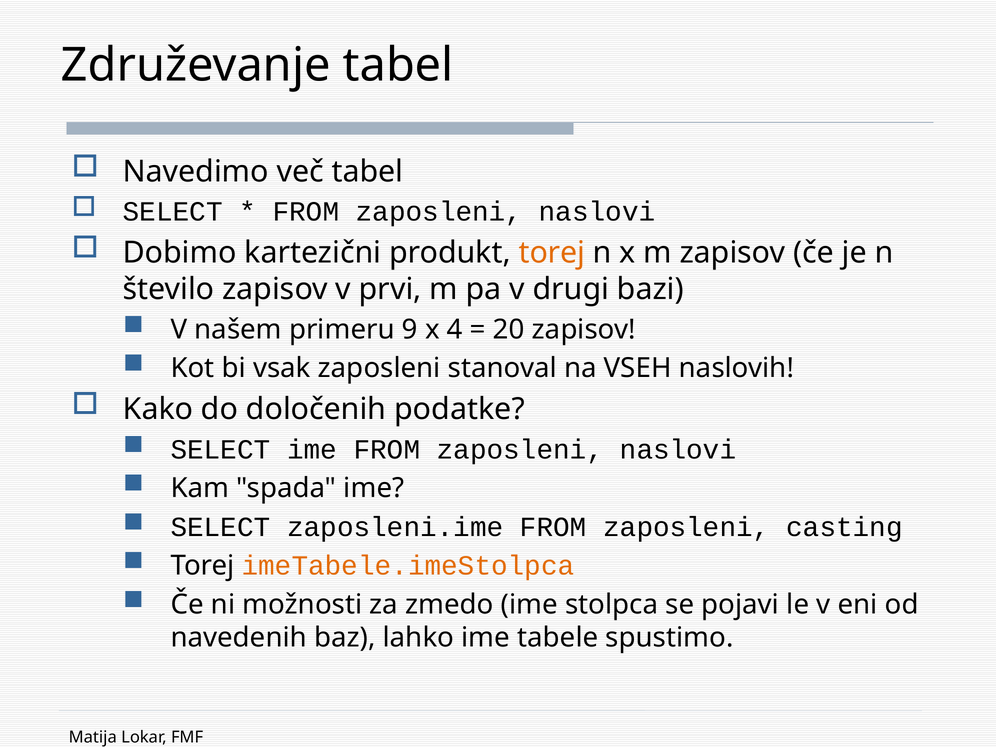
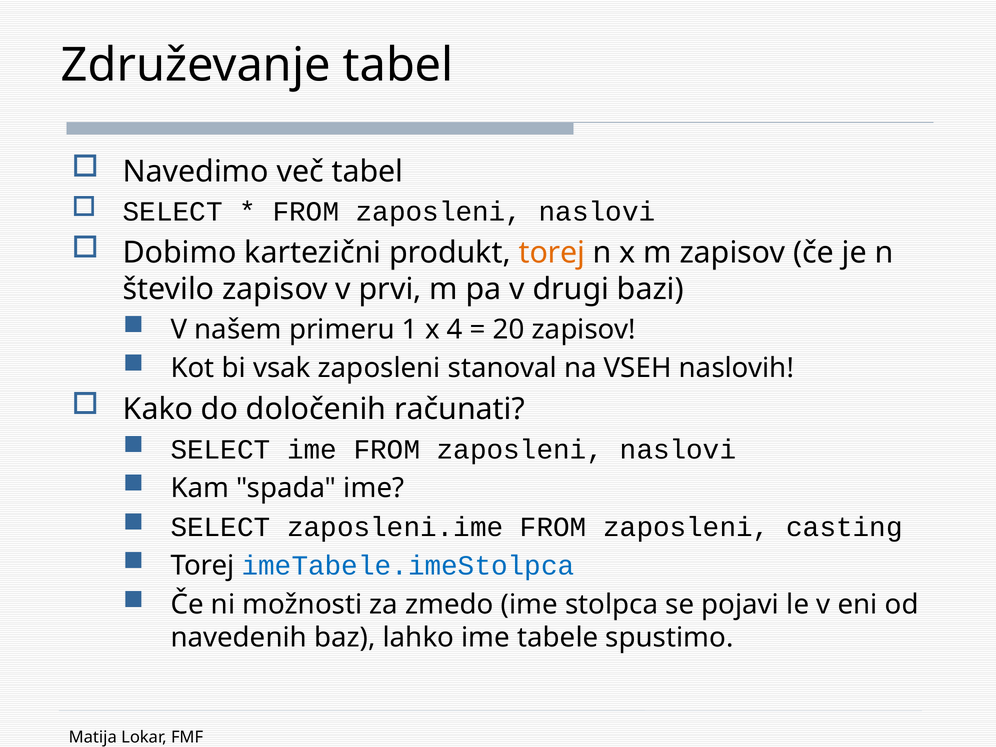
9: 9 -> 1 (410, 330)
podatke: podatke -> računati (459, 409)
imeTabele.imeStolpca colour: orange -> blue (408, 566)
